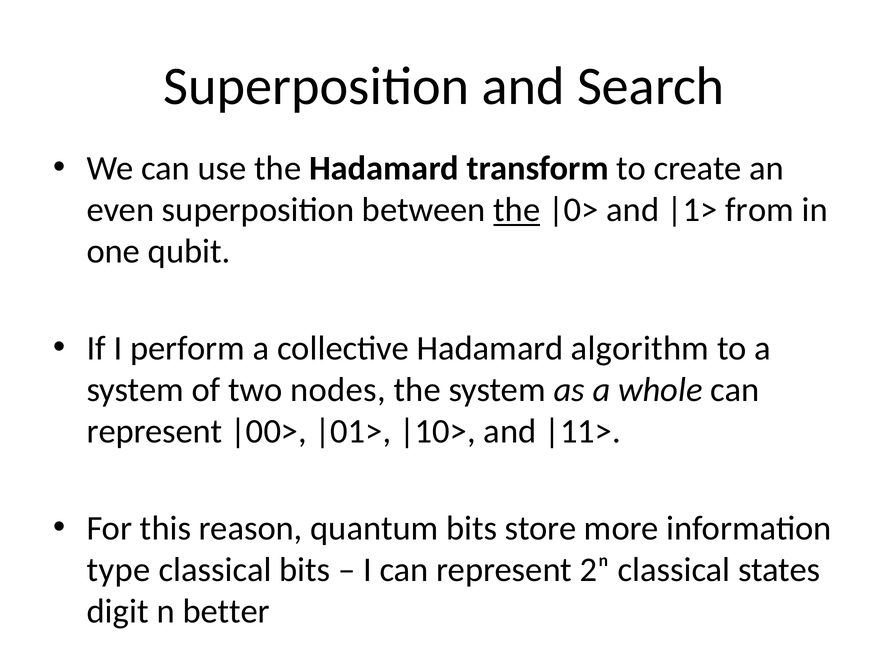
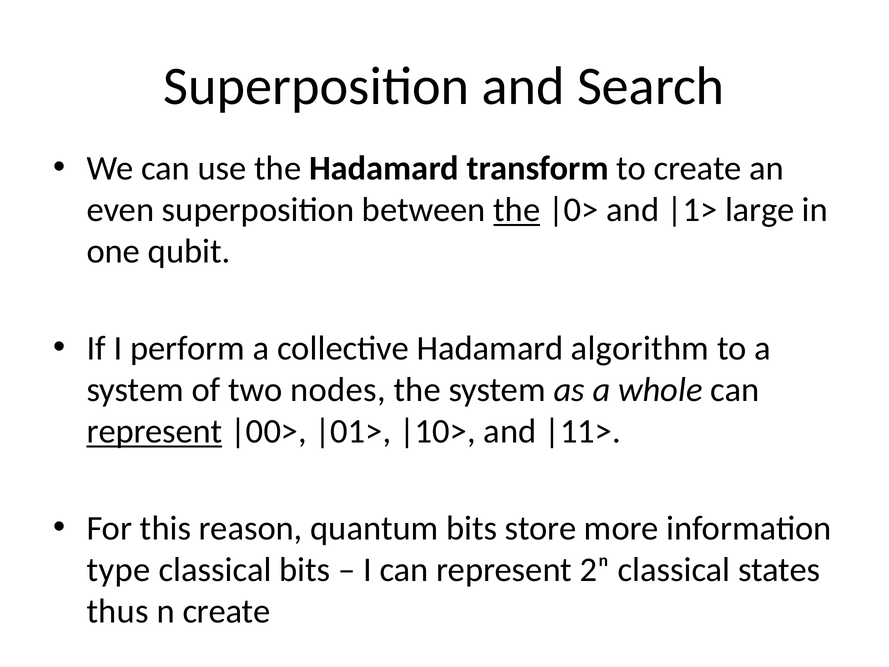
from: from -> large (760, 210)
represent underline: none -> present (155, 431)
digit: digit -> thus (118, 611)
n better: better -> create (226, 611)
